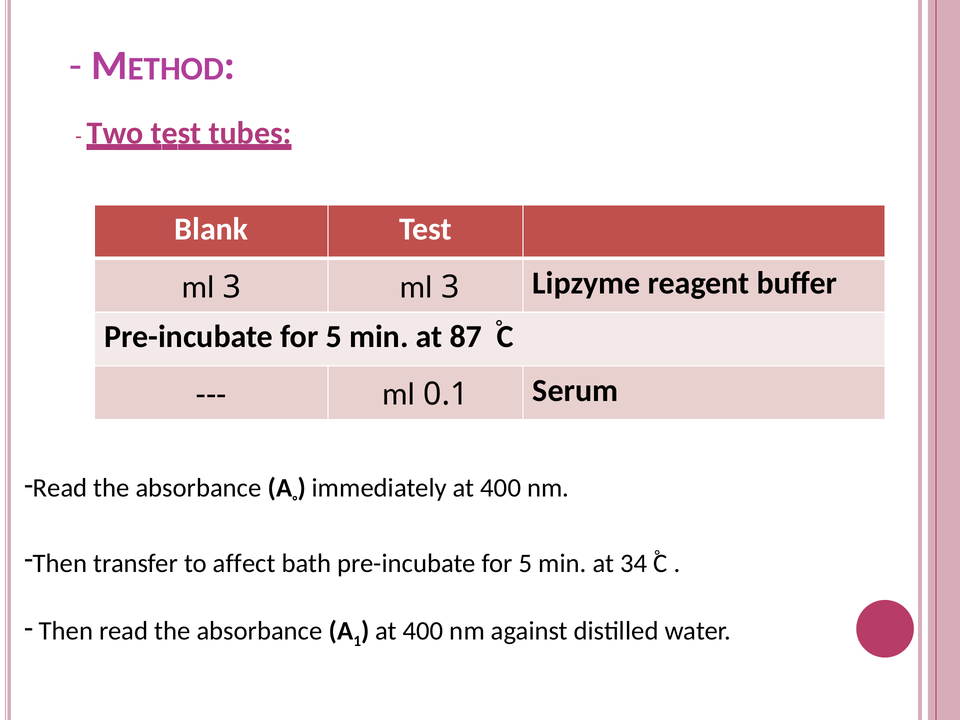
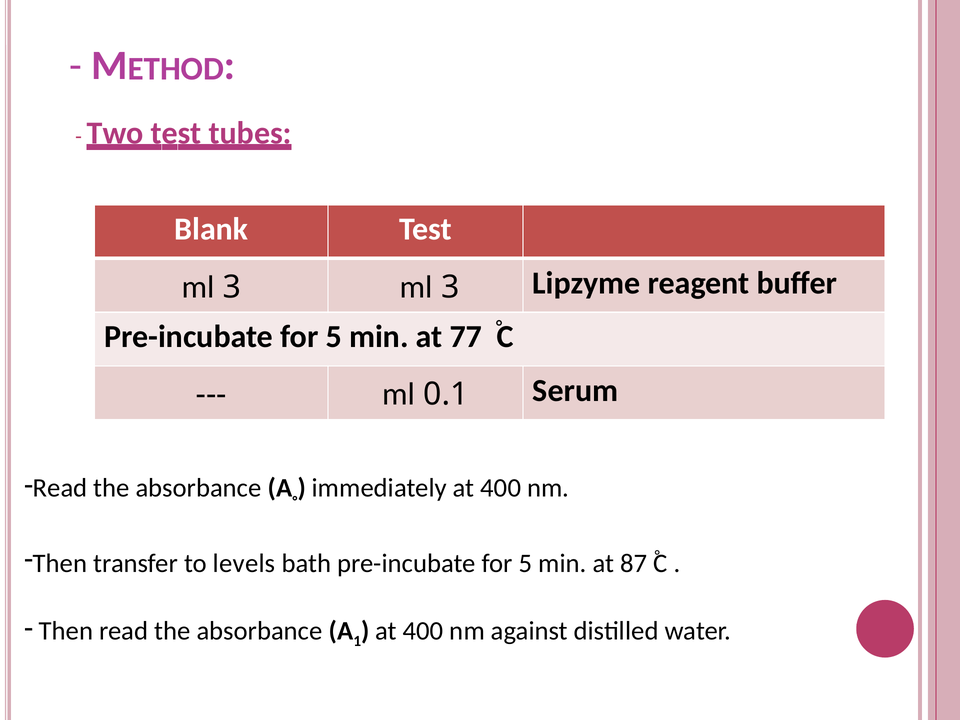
87: 87 -> 77 (466, 337)
affect: affect -> levels (244, 564)
34: 34 -> 87 (634, 564)
